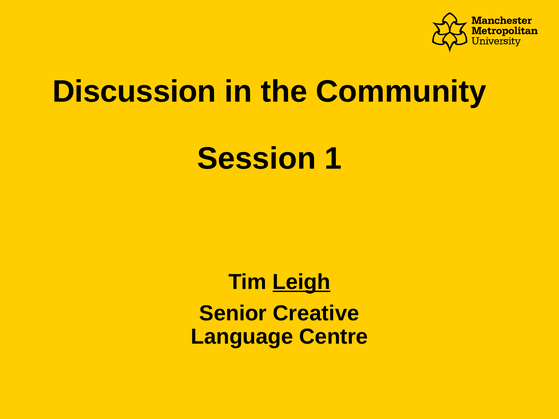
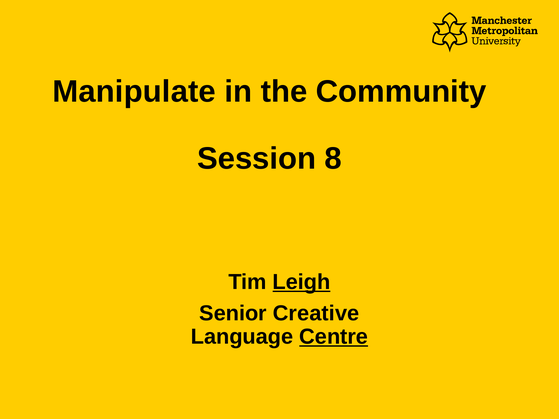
Discussion: Discussion -> Manipulate (134, 92)
1: 1 -> 8 (333, 159)
Centre underline: none -> present (334, 337)
